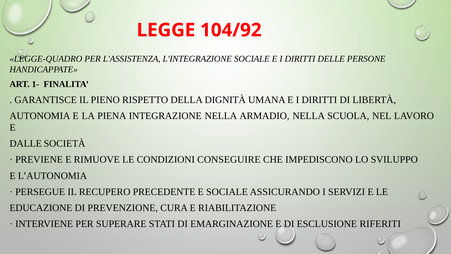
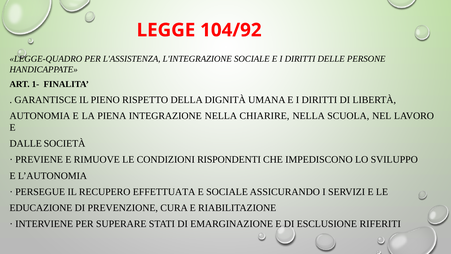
ARMADIO: ARMADIO -> CHIARIRE (264, 116)
CONSEGUIRE: CONSEGUIRE -> RISPONDENTI (229, 160)
PRECEDENTE: PRECEDENTE -> EFFETTUATA (164, 192)
